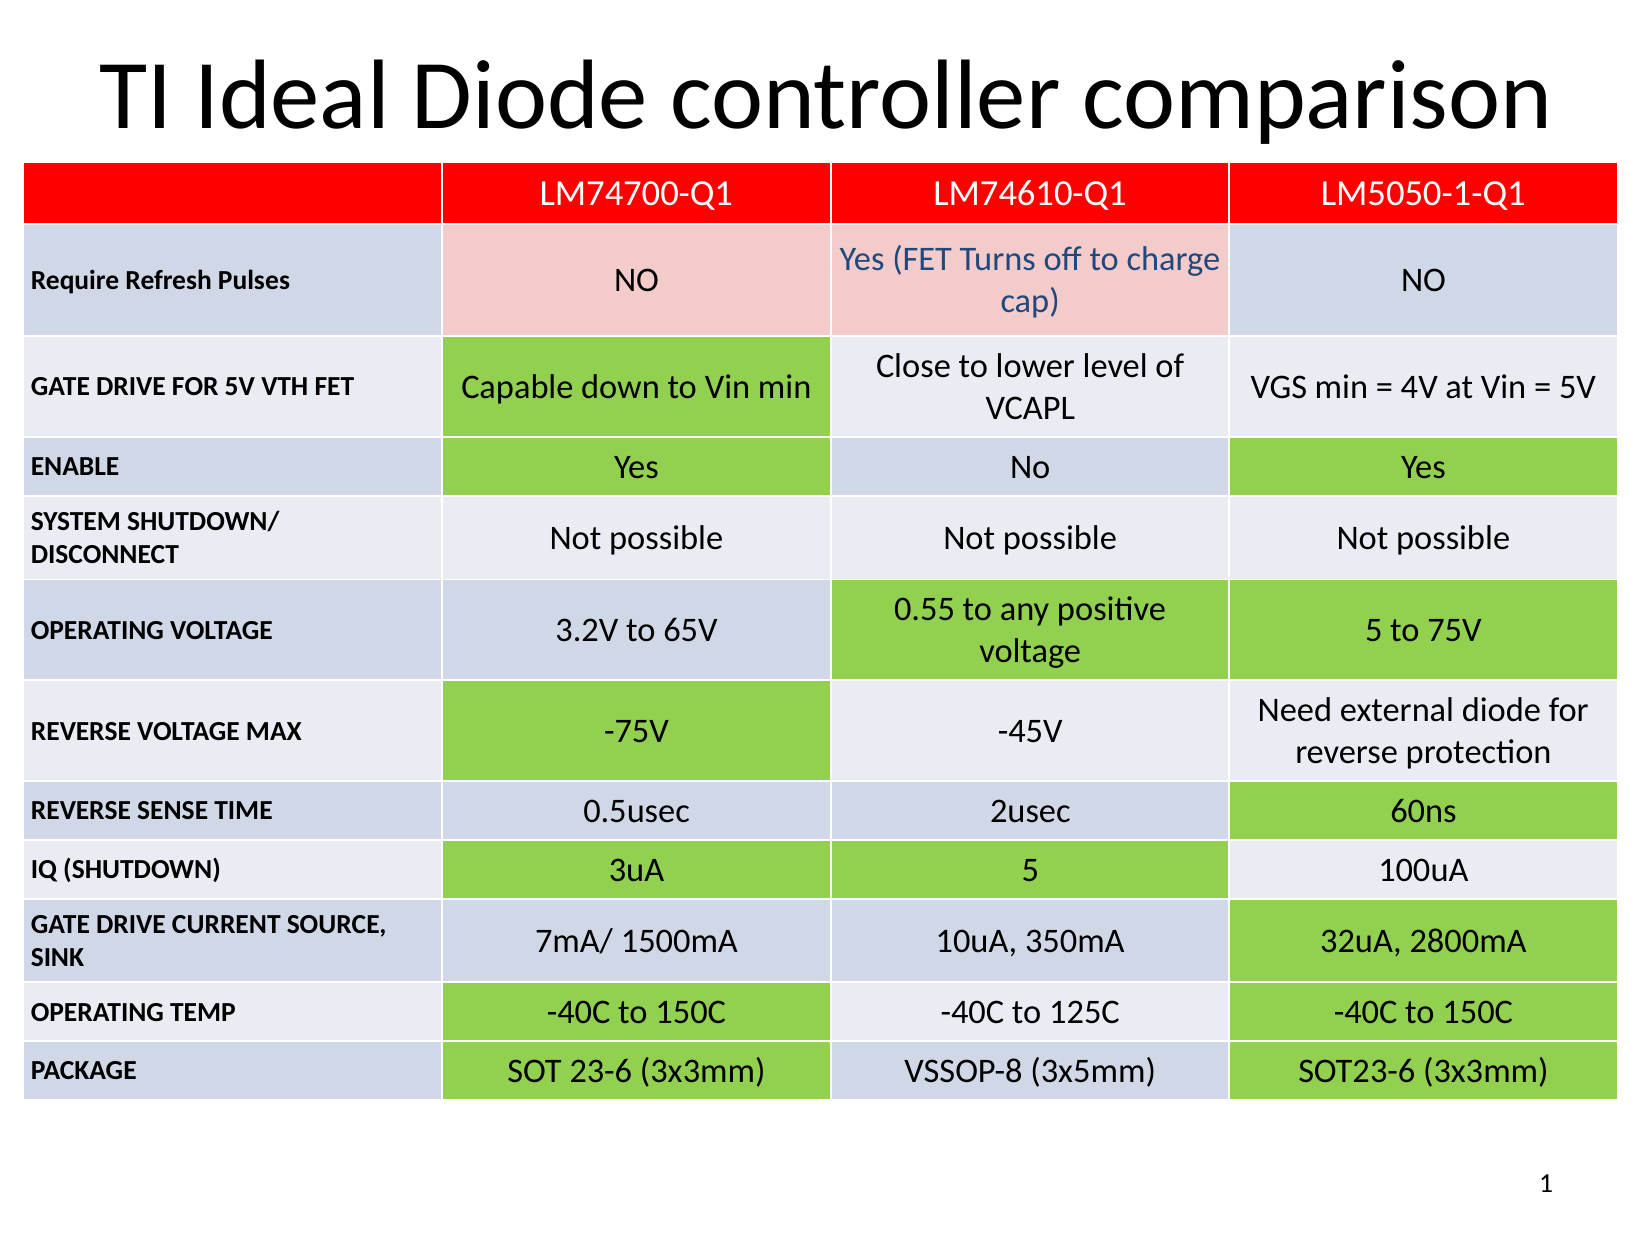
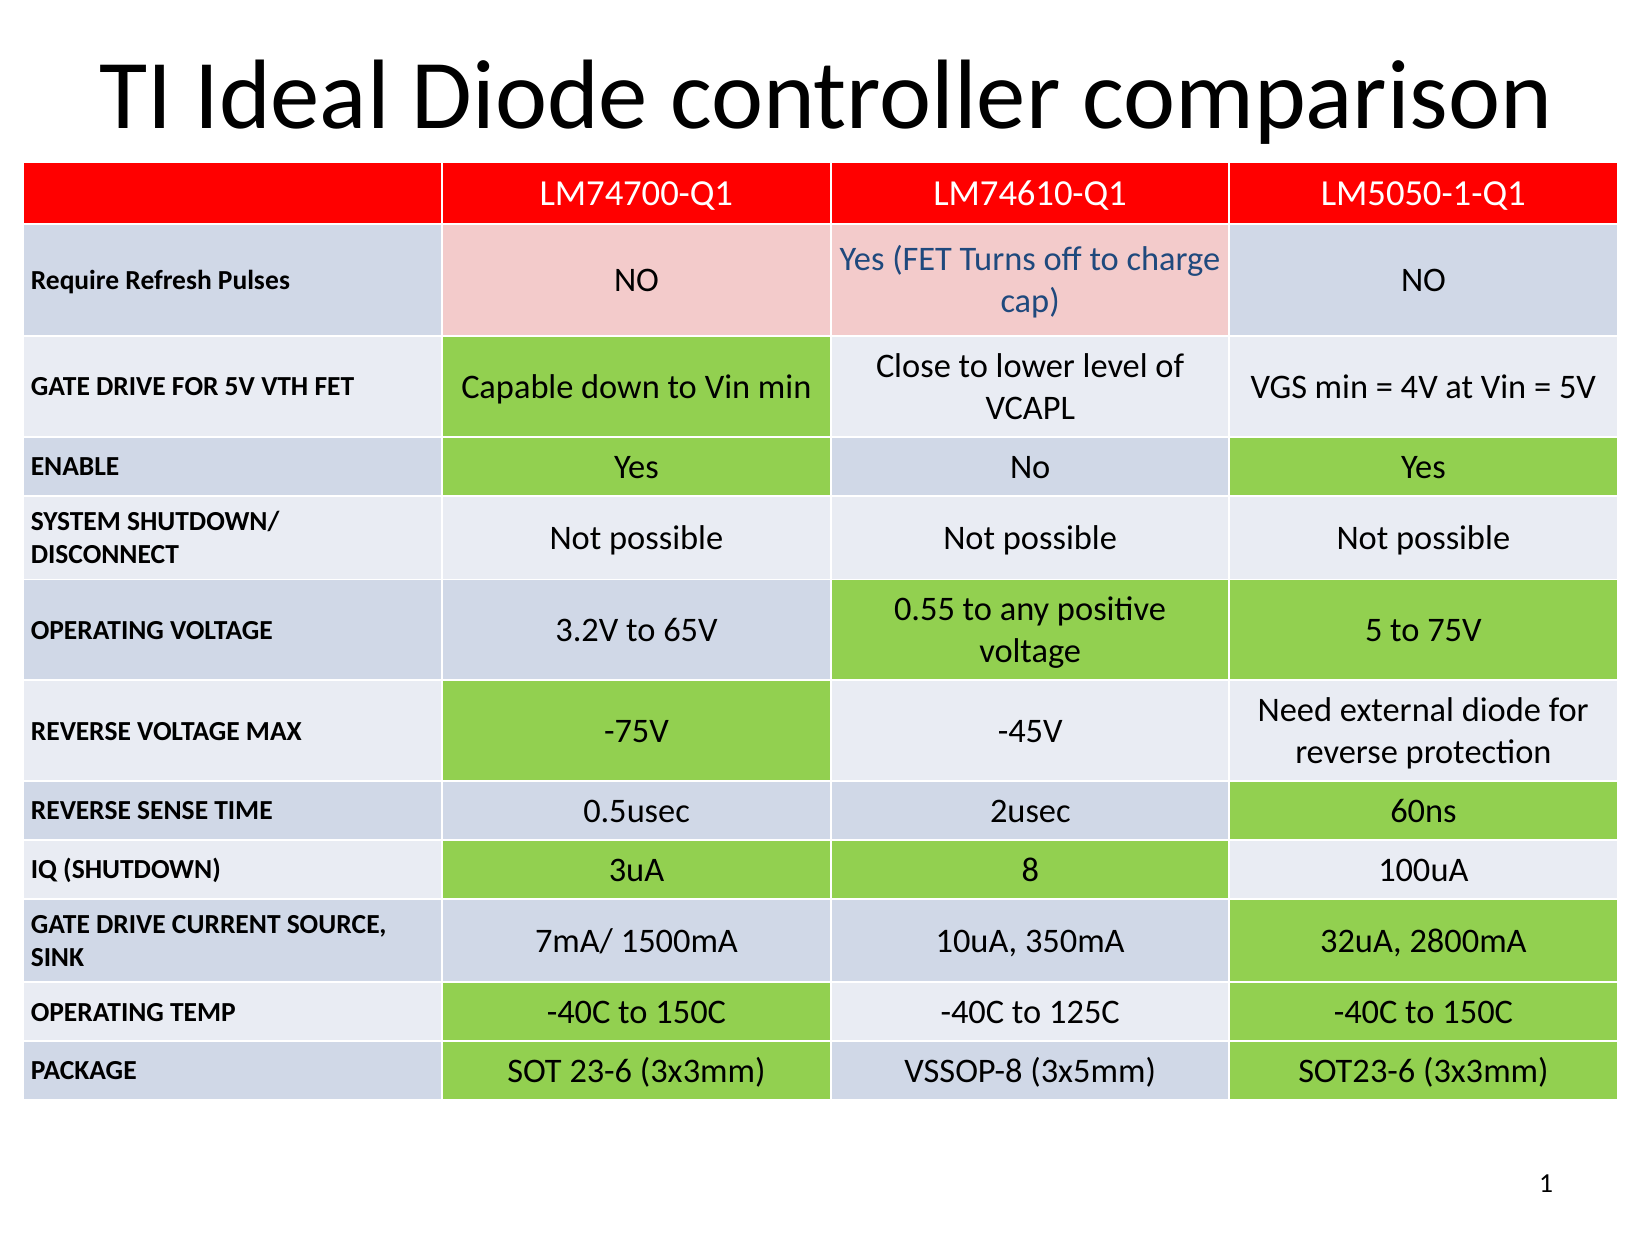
3uA 5: 5 -> 8 (1030, 870)
